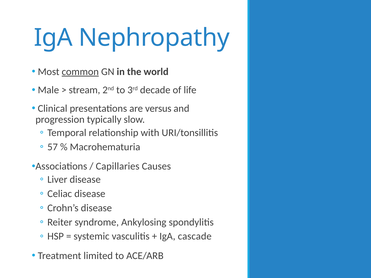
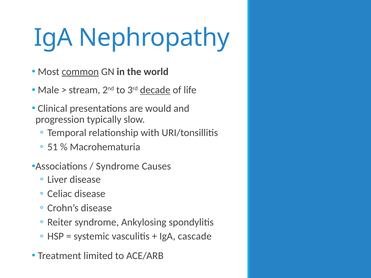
decade underline: none -> present (155, 90)
versus: versus -> would (158, 108)
57: 57 -> 51 (53, 147)
Capillaries: Capillaries -> Syndrome (118, 166)
